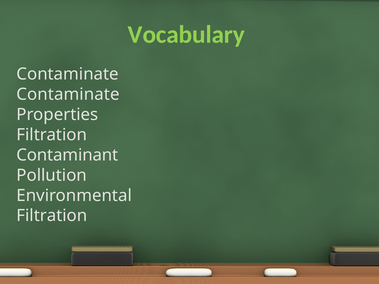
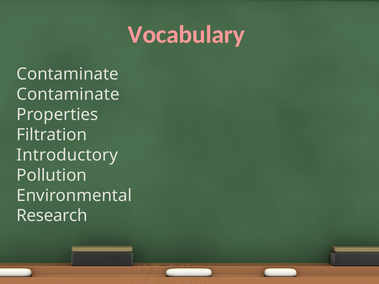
Vocabulary colour: light green -> pink (186, 35)
Contaminant: Contaminant -> Introductory (67, 155)
Filtration: Filtration -> Research (52, 216)
